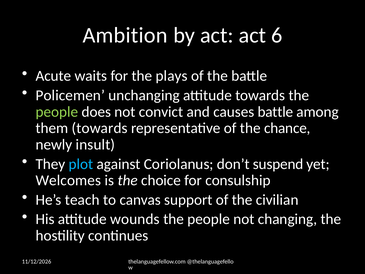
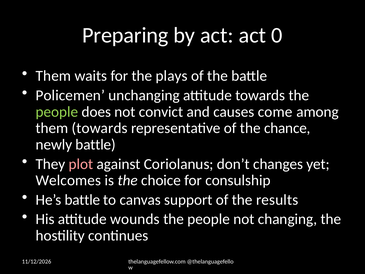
Ambition: Ambition -> Preparing (125, 35)
6: 6 -> 0 (277, 35)
Acute: Acute -> Them (53, 76)
causes battle: battle -> come (275, 112)
newly insult: insult -> battle (96, 145)
plot colour: light blue -> pink (81, 164)
suspend: suspend -> changes (278, 164)
He’s teach: teach -> battle (82, 200)
civilian: civilian -> results (277, 200)
